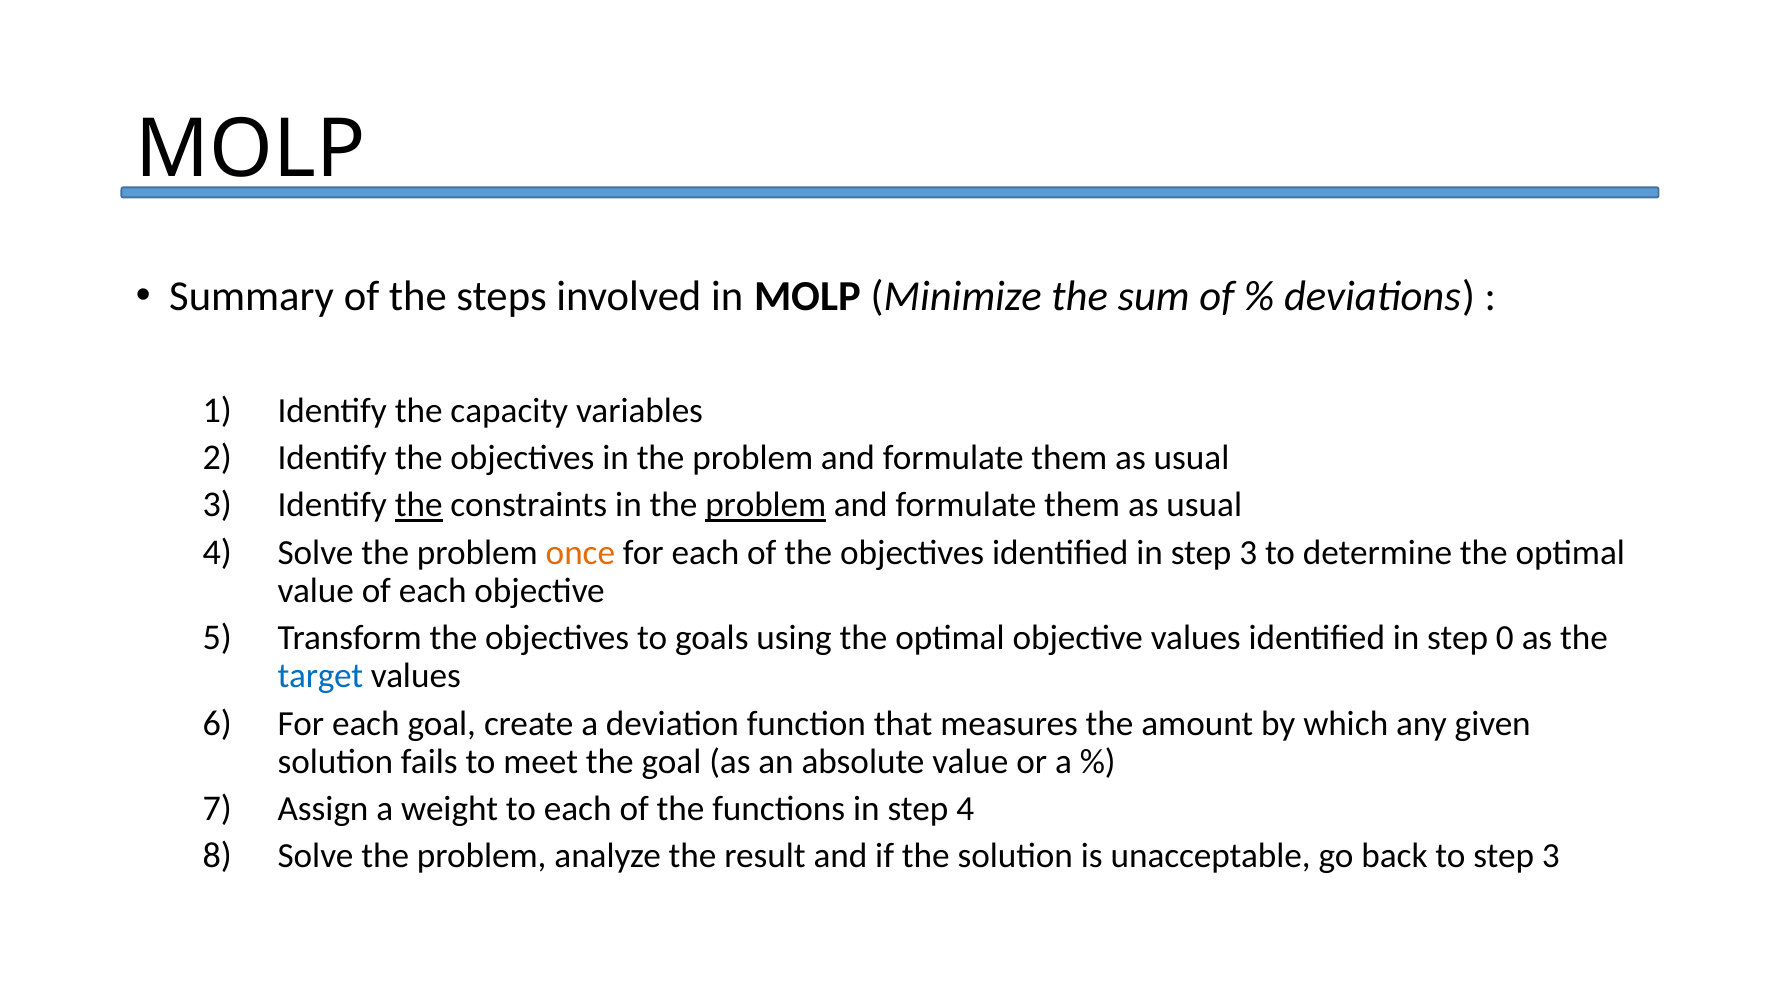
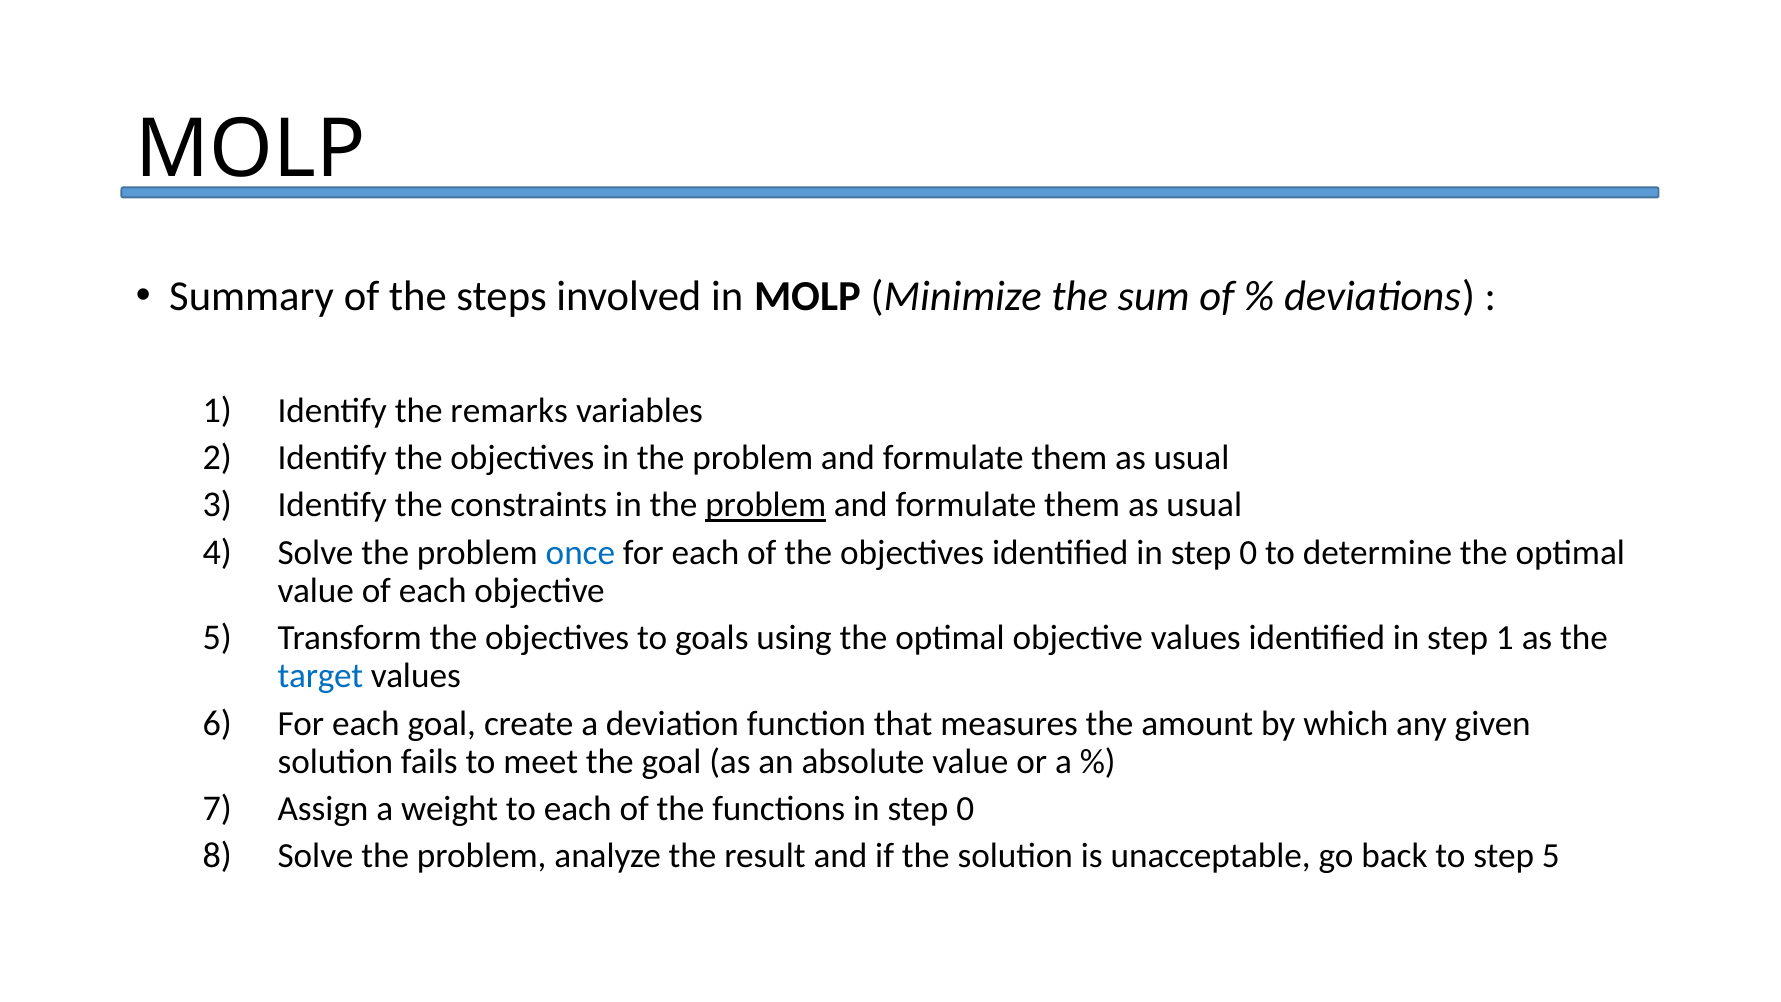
capacity: capacity -> remarks (509, 411)
the underline: present -> none (419, 505)
once colour: orange -> blue (580, 553)
identified in step 3: 3 -> 0 (1248, 553)
step 0: 0 -> 1 (1505, 638)
functions in step 4: 4 -> 0 (965, 809)
to step 3: 3 -> 5 (1551, 856)
